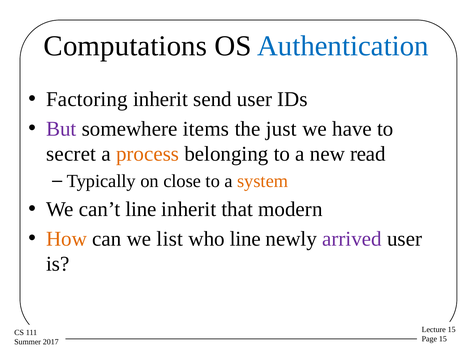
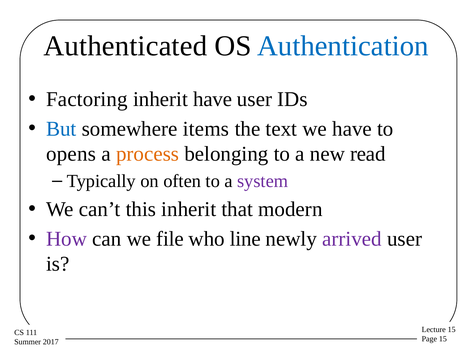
Computations: Computations -> Authenticated (125, 46)
inherit send: send -> have (213, 99)
But colour: purple -> blue (61, 129)
just: just -> text (281, 129)
secret: secret -> opens (71, 154)
close: close -> often (182, 181)
system colour: orange -> purple (263, 181)
can’t line: line -> this (141, 209)
How colour: orange -> purple (67, 239)
list: list -> file (170, 239)
